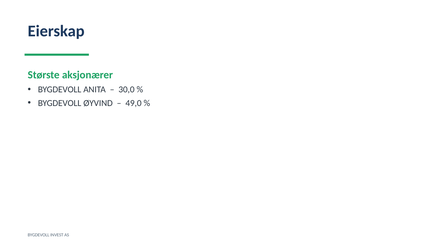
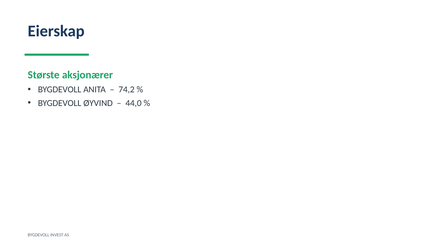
30,0: 30,0 -> 74,2 (126, 90)
49,0: 49,0 -> 44,0 (133, 103)
